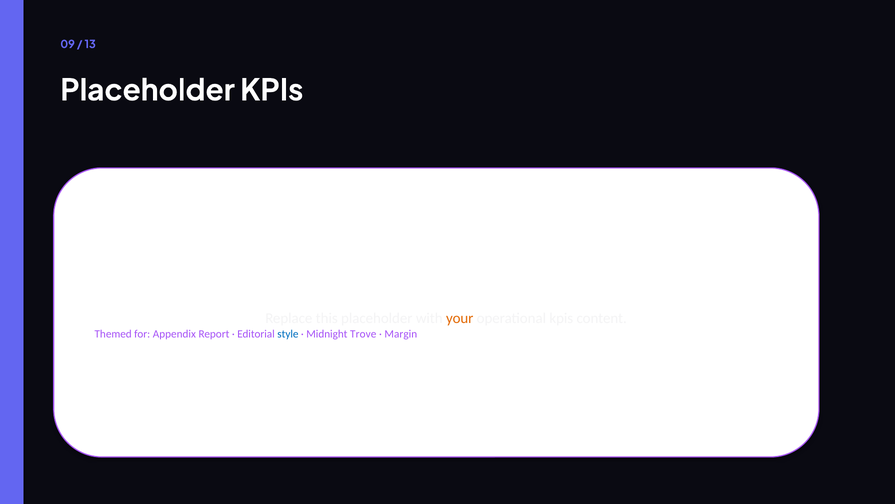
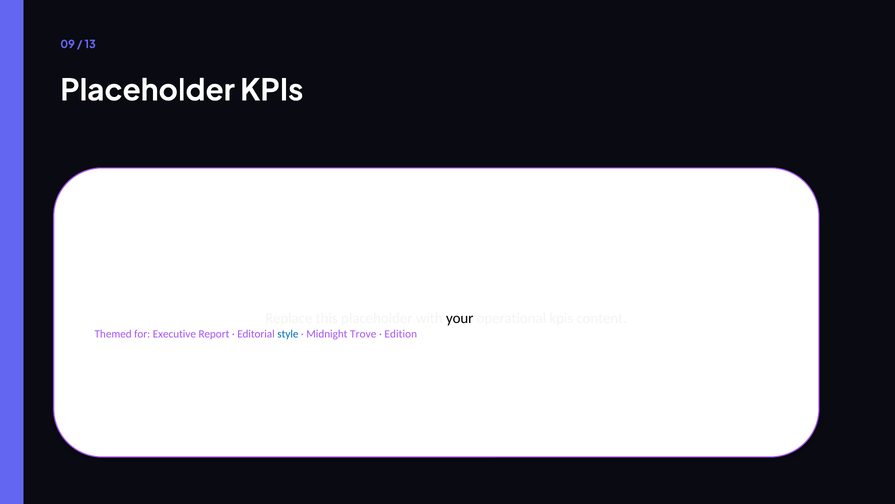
your colour: orange -> black (460, 318)
Appendix: Appendix -> Executive (174, 334)
Margin: Margin -> Edition (401, 334)
